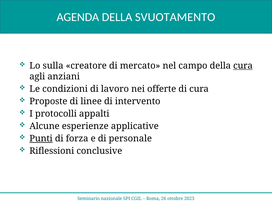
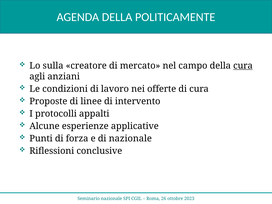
SVUOTAMENTO: SVUOTAMENTO -> POLITICAMENTE (175, 17)
Punti underline: present -> none (41, 139)
di personale: personale -> nazionale (130, 139)
